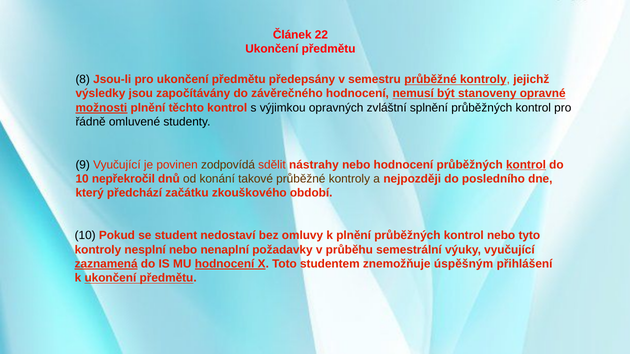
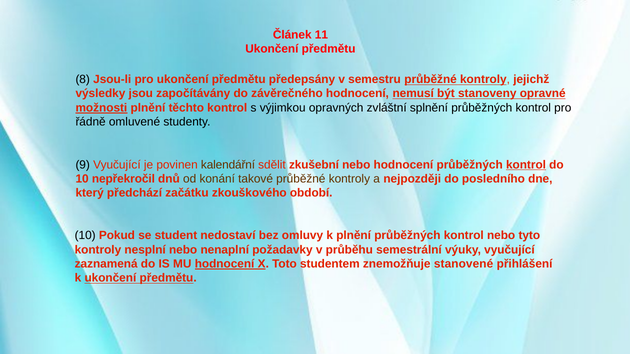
22: 22 -> 11 (321, 35)
zodpovídá: zodpovídá -> kalendářní (228, 165)
nástrahy: nástrahy -> zkušební (314, 165)
zaznamená underline: present -> none (106, 264)
úspěšným: úspěšným -> stanovené (464, 264)
